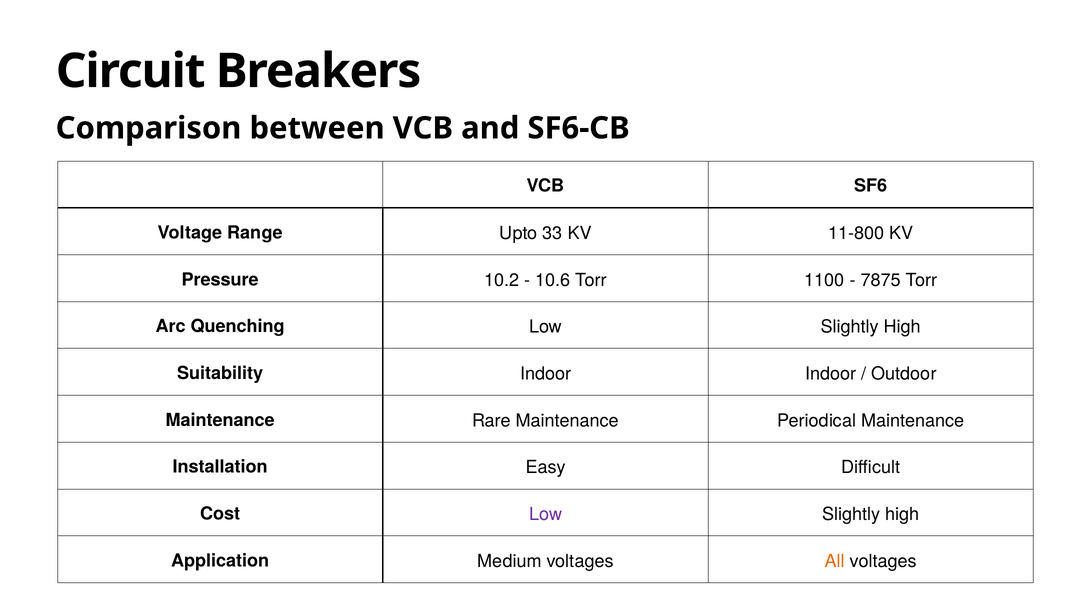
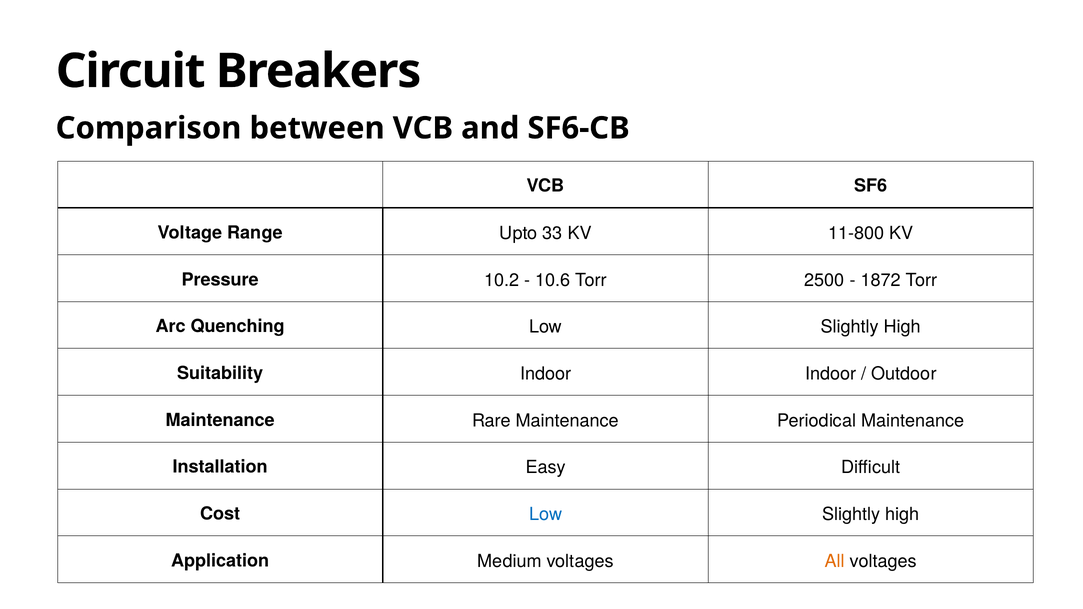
1100: 1100 -> 2500 (824, 280)
7875: 7875 -> 1872 (881, 280)
Low colour: purple -> blue (546, 514)
